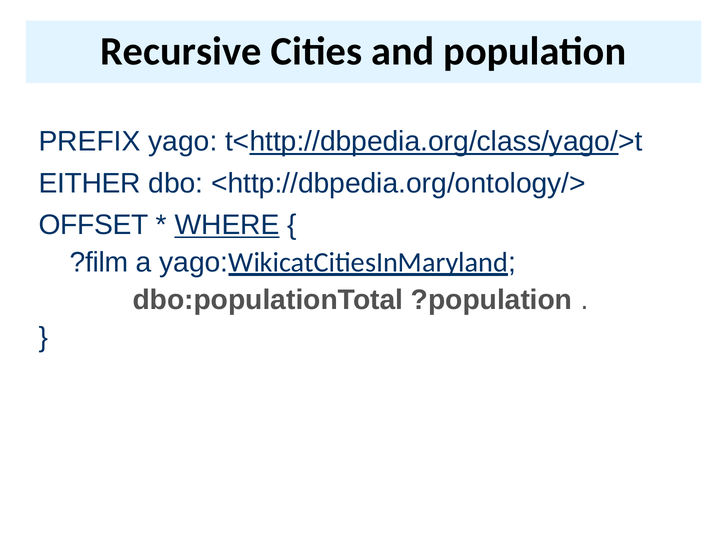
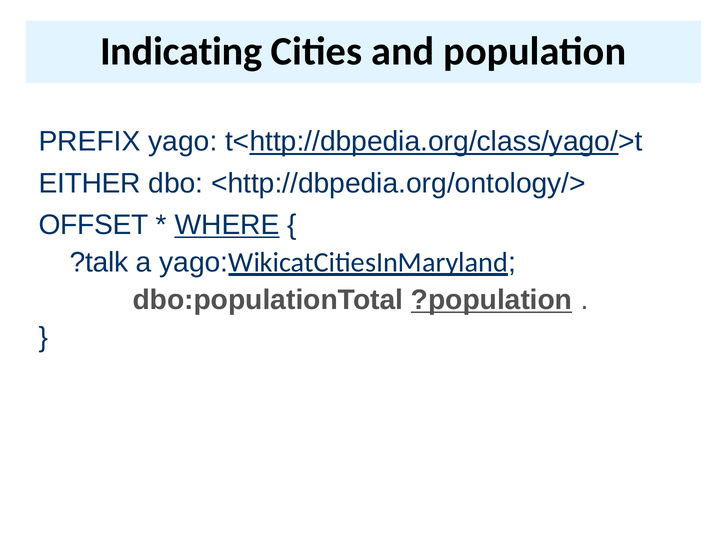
Recursive: Recursive -> Indicating (181, 52)
?film: ?film -> ?talk (99, 262)
?population underline: none -> present (492, 300)
